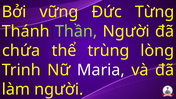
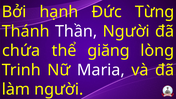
vững: vững -> hạnh (59, 12)
Thần colour: light green -> white (76, 31)
trùng: trùng -> giăng (108, 51)
